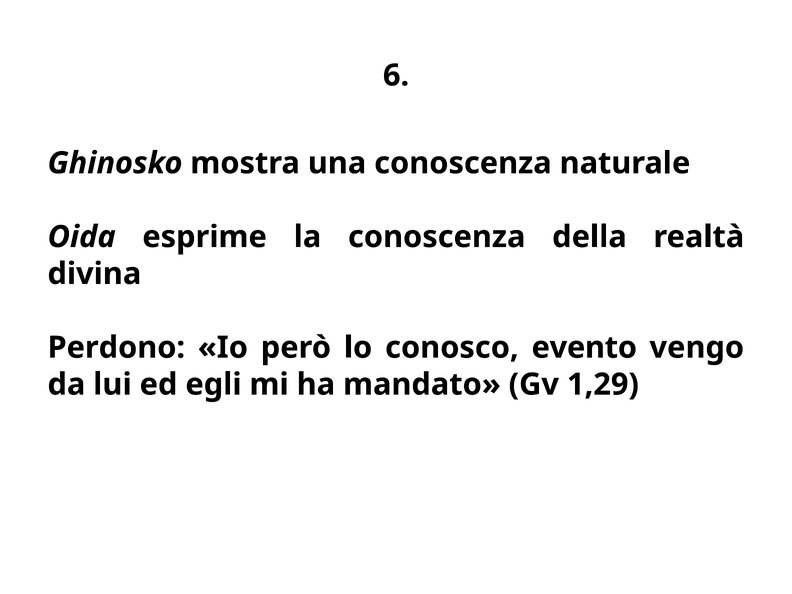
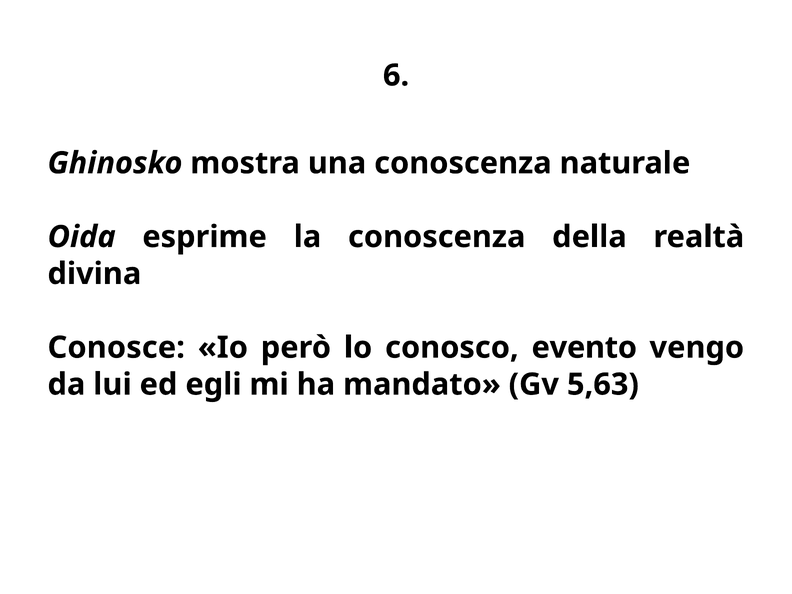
Perdono: Perdono -> Conosce (116, 348)
1,29: 1,29 -> 5,63 (603, 384)
